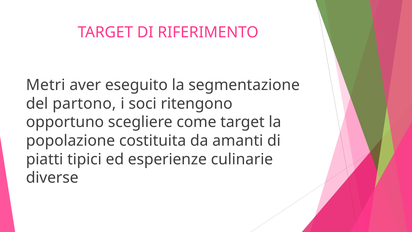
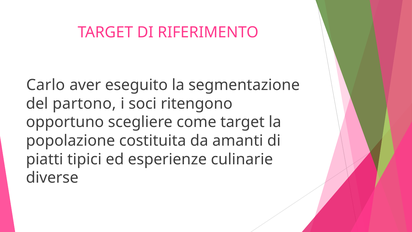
Metri: Metri -> Carlo (46, 85)
